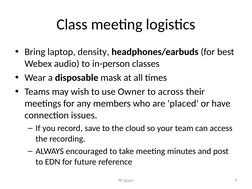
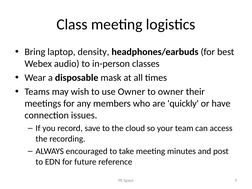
to across: across -> owner (171, 92)
placed: placed -> quickly (183, 103)
